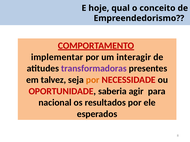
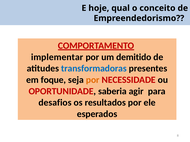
interagir: interagir -> demitido (134, 57)
transformadoras colour: purple -> blue (94, 69)
talvez: talvez -> foque (53, 80)
nacional: nacional -> desafios (55, 103)
